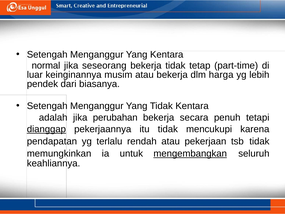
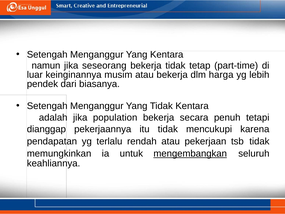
normal: normal -> namun (46, 66)
perubahan: perubahan -> population (115, 117)
dianggap underline: present -> none (46, 129)
